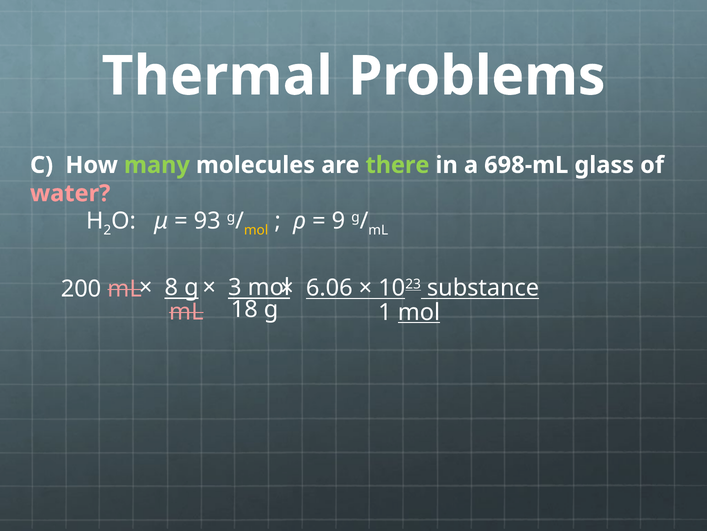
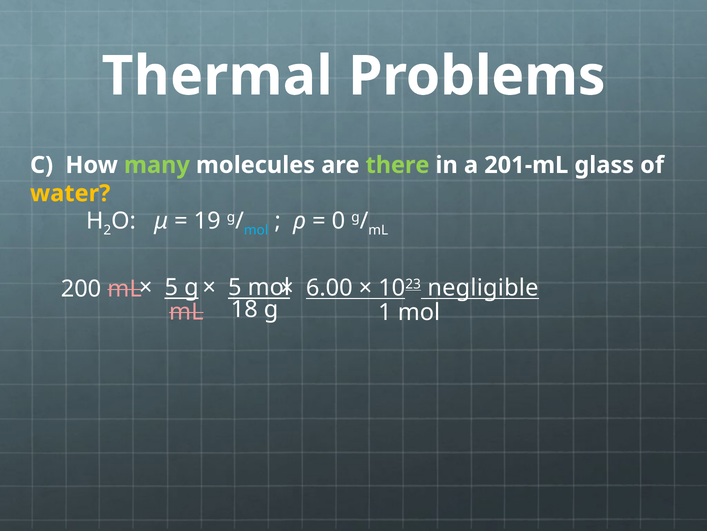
698-mL: 698-mL -> 201-mL (526, 165)
water colour: pink -> yellow (70, 193)
93: 93 -> 19 (207, 221)
mol colour: yellow -> light blue (256, 230)
9: 9 -> 0 (338, 221)
3: 3 -> 5 (235, 287)
6.06: 6.06 -> 6.00 (329, 287)
substance: substance -> negligible (483, 287)
8: 8 -> 5 (171, 287)
mol underline: present -> none (419, 312)
